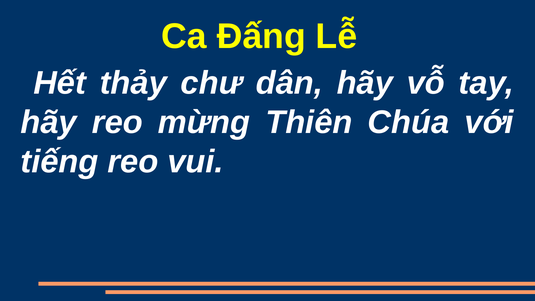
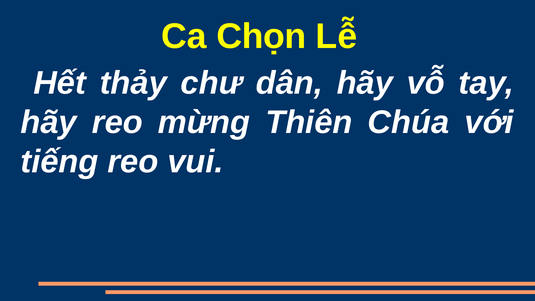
Đấng: Đấng -> Chọn (261, 36)
